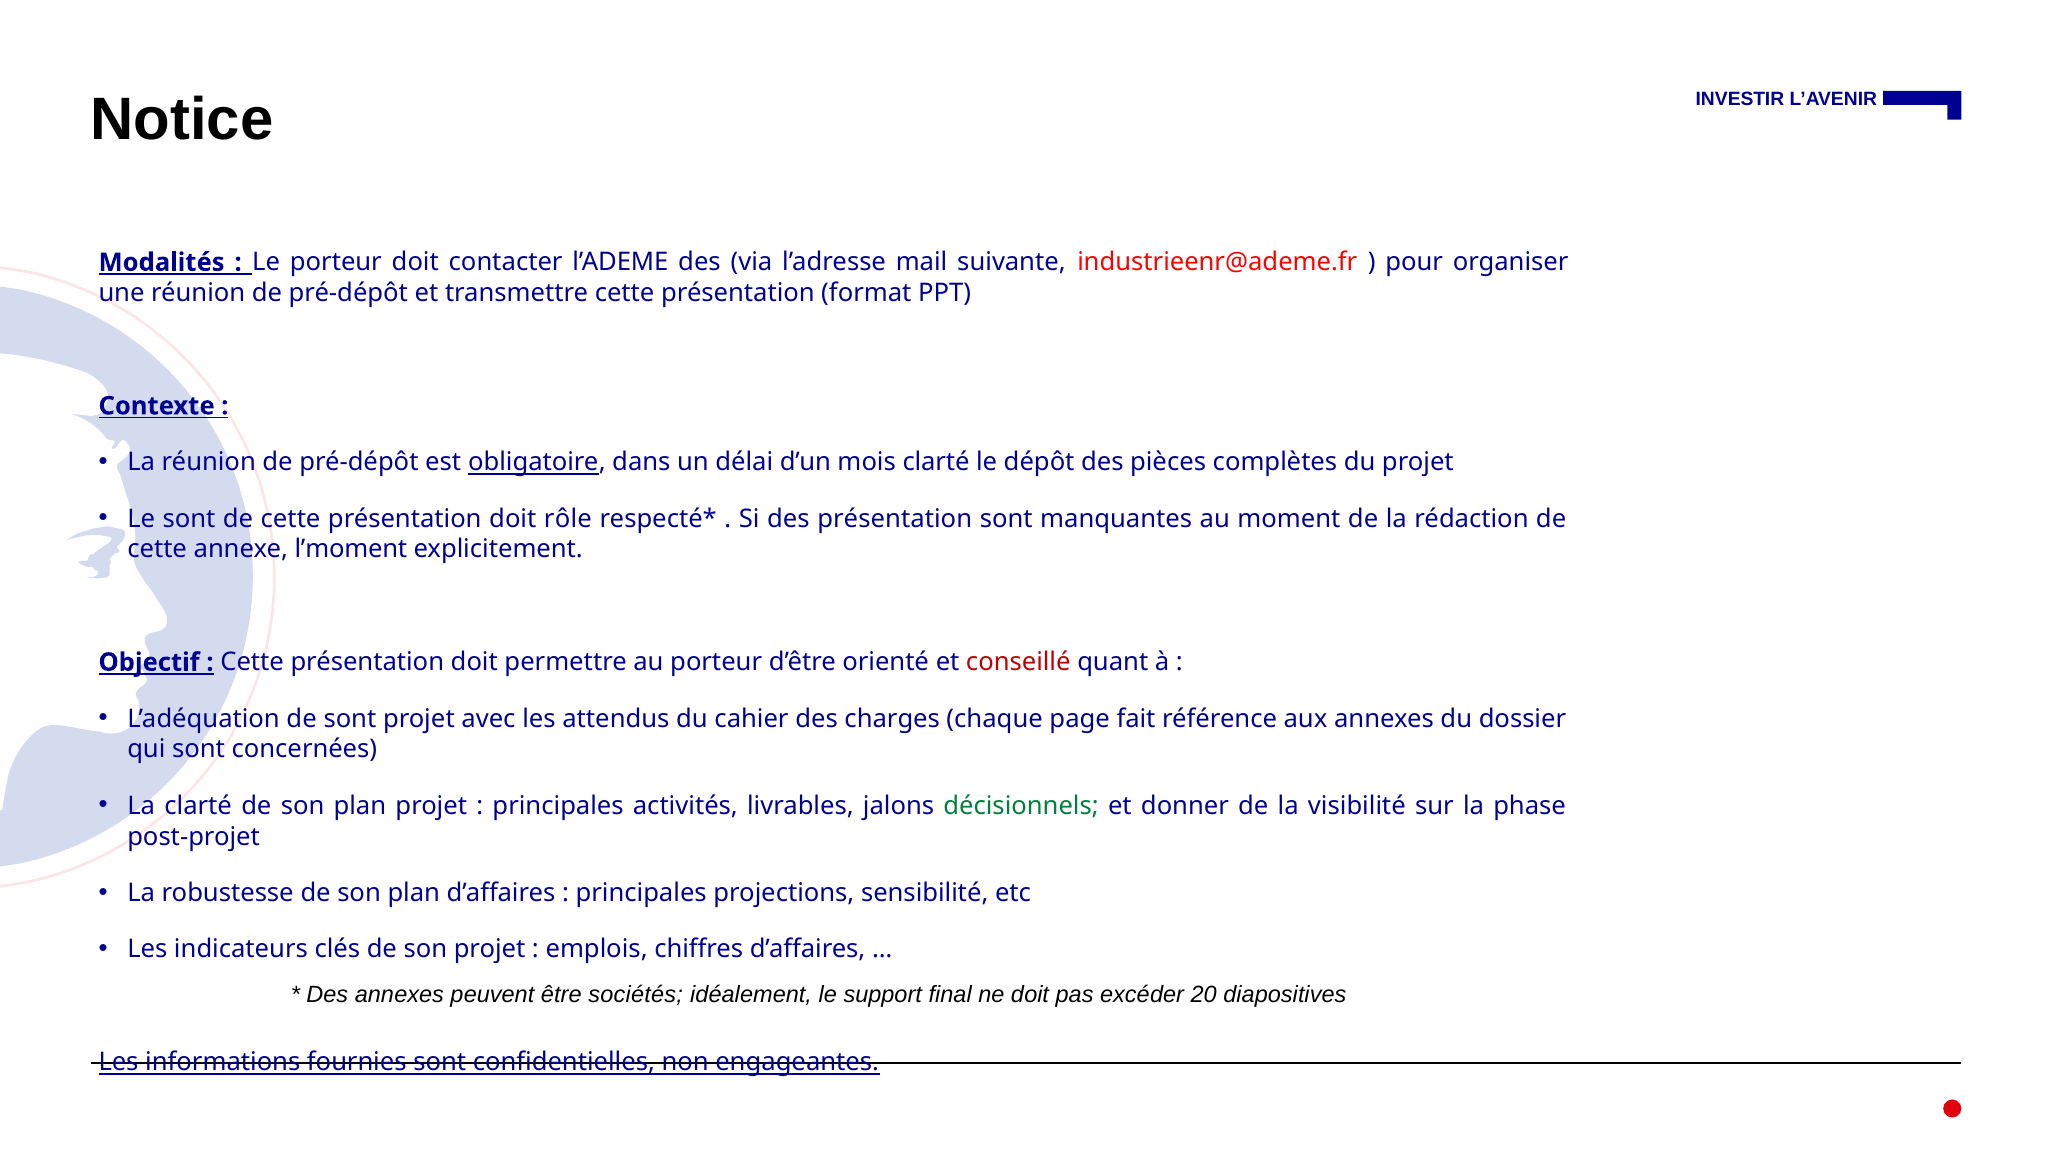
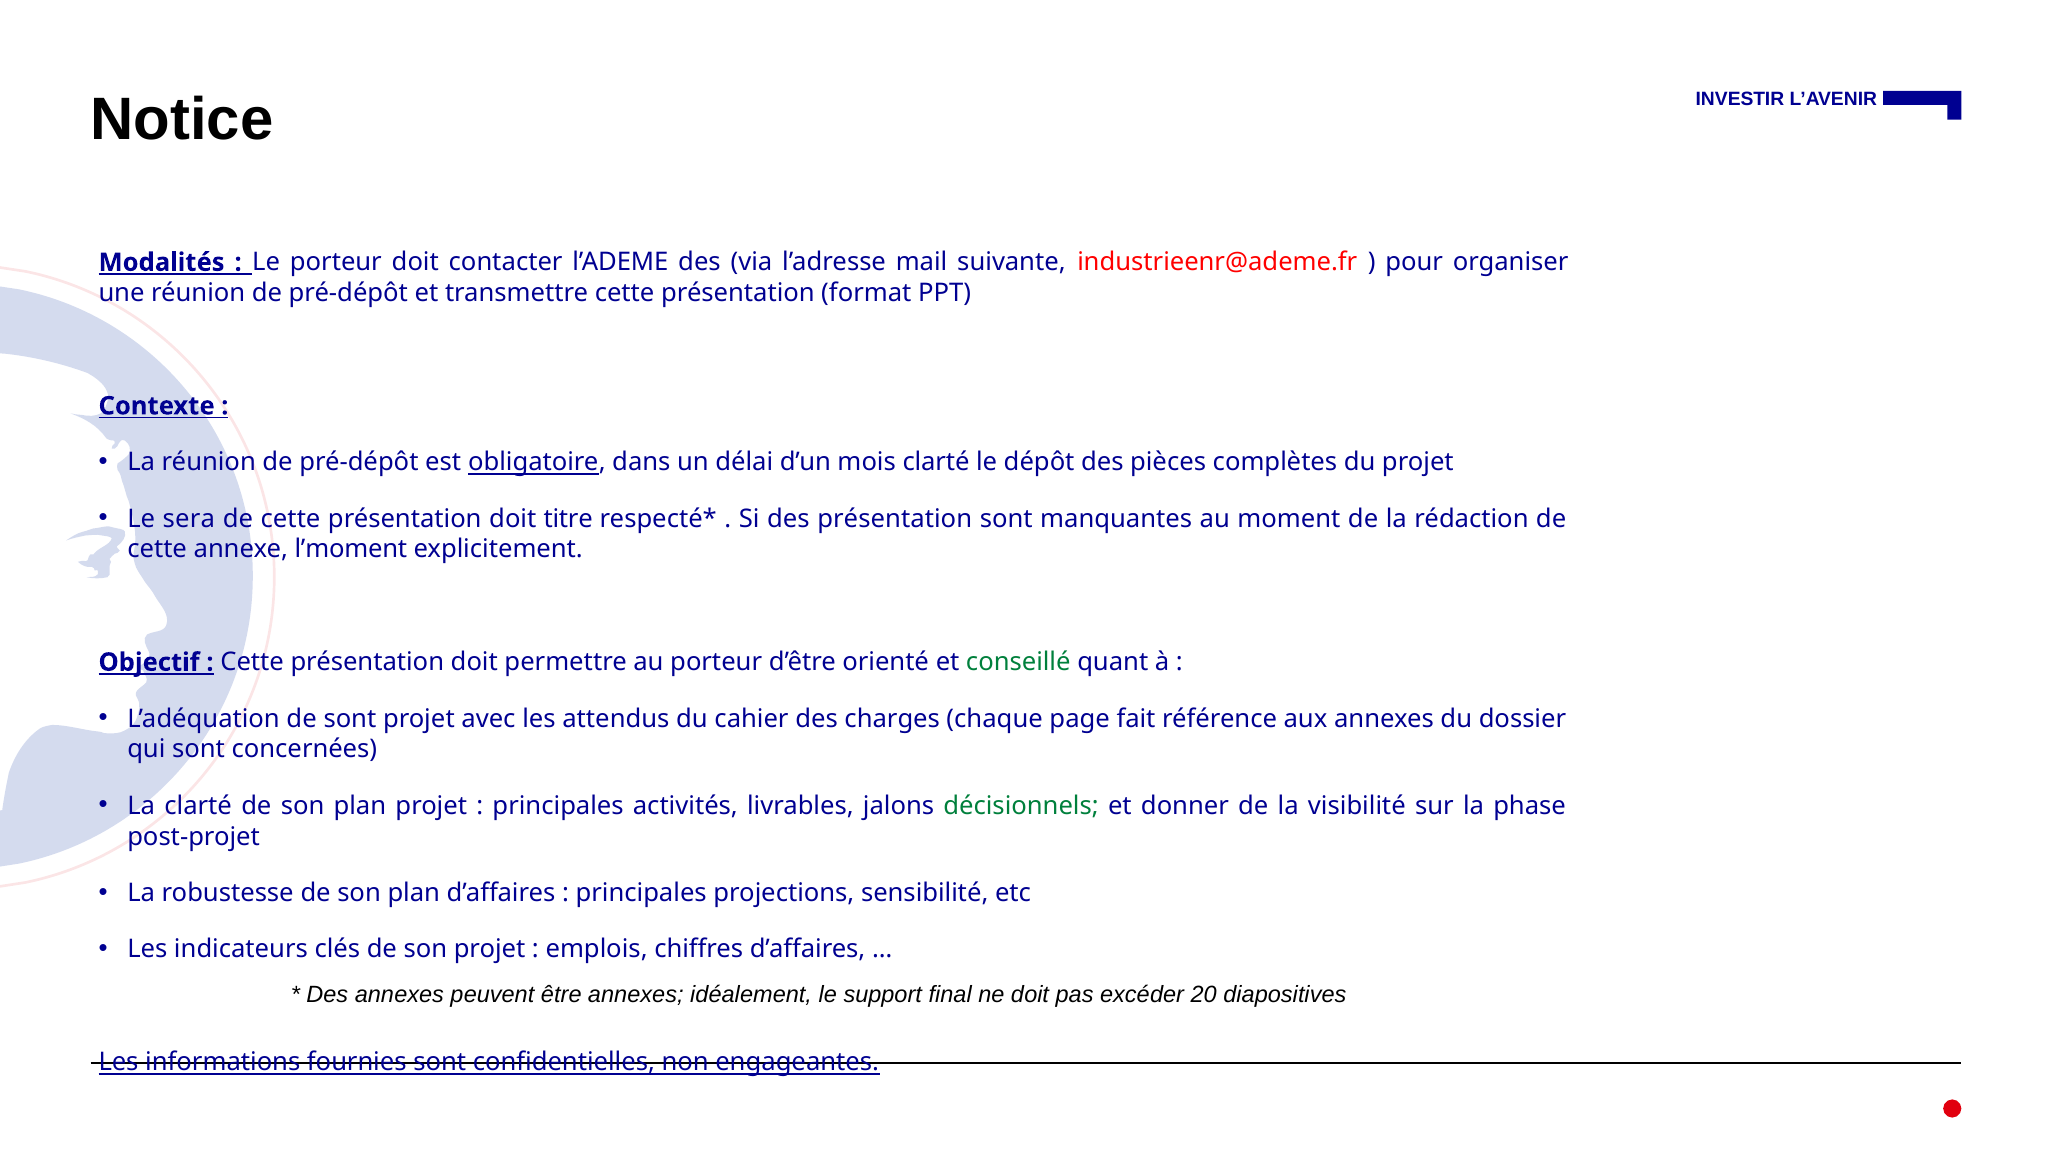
Le sont: sont -> sera (189, 519)
rôle: rôle -> titre (568, 519)
conseillé colour: red -> green (1018, 662)
être sociétés: sociétés -> annexes (636, 995)
